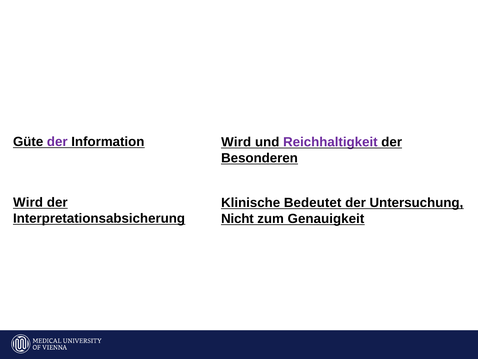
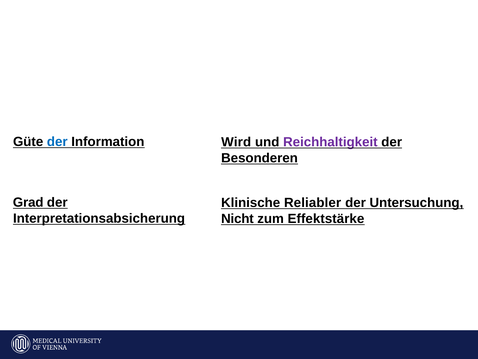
der colour: purple -> blue (57, 142)
Wird: Wird -> Grad (28, 202)
Bedeutet: Bedeutet -> Reliabler (313, 202)
Genauigkeit: Genauigkeit -> Effektstärke (326, 218)
